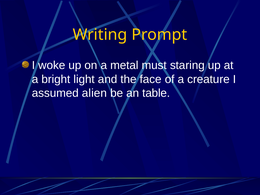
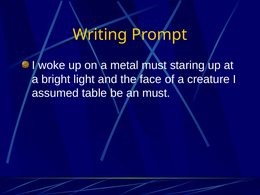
alien: alien -> table (94, 93)
an table: table -> must (156, 93)
